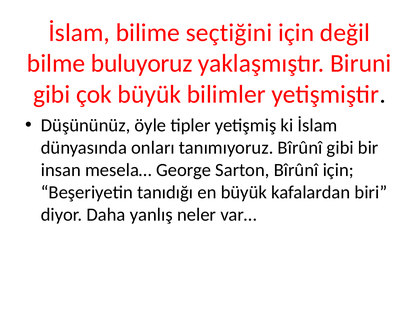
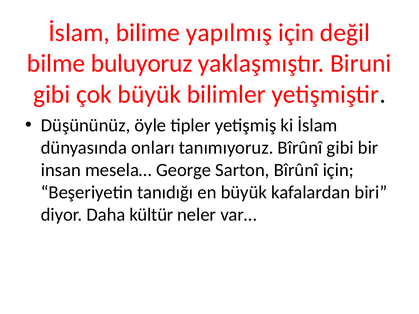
seçtiğini: seçtiğini -> yapılmış (229, 33)
yanlış: yanlış -> kültür (151, 215)
